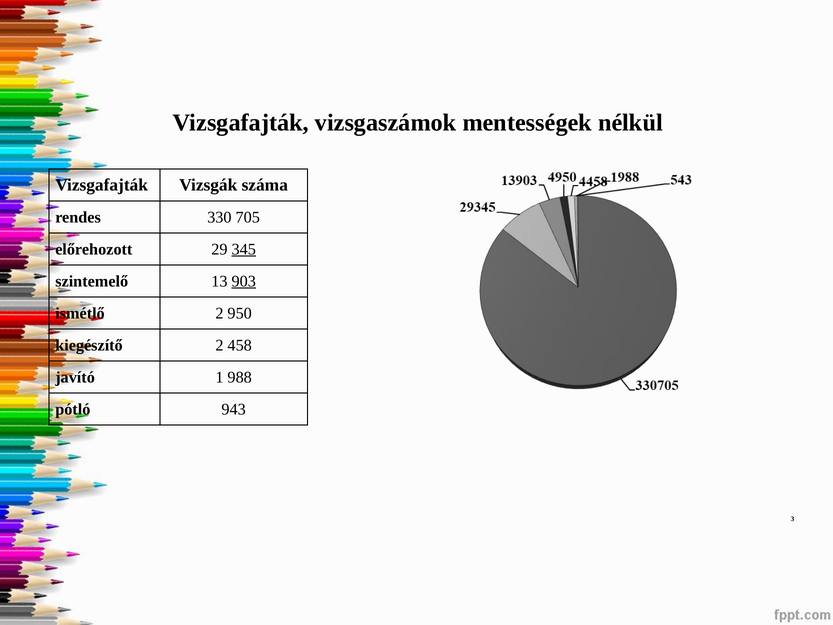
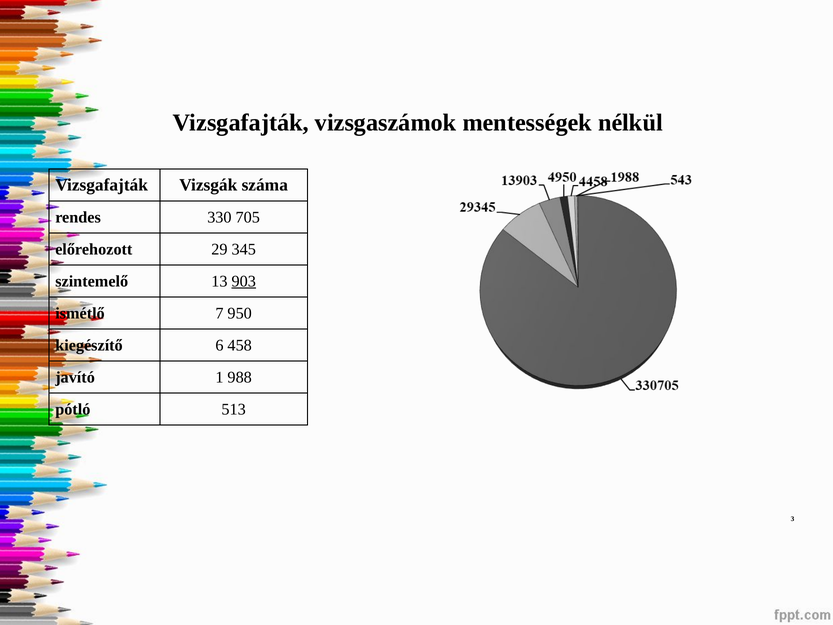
345 underline: present -> none (244, 249)
ismétlő 2: 2 -> 7 (219, 313)
kiegészítő 2: 2 -> 6 (219, 345)
943: 943 -> 513 (234, 409)
